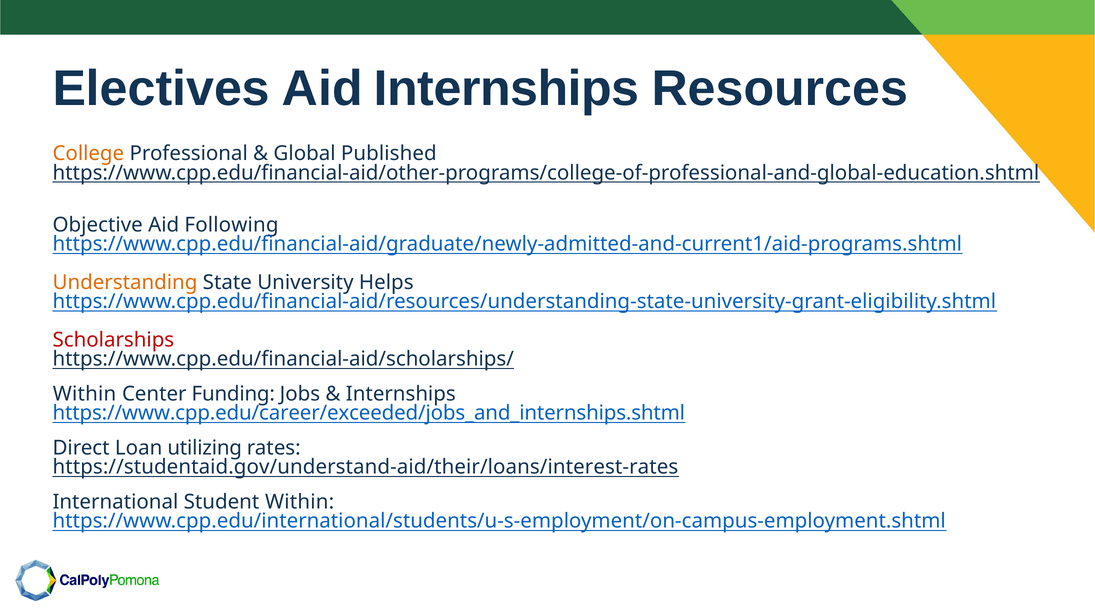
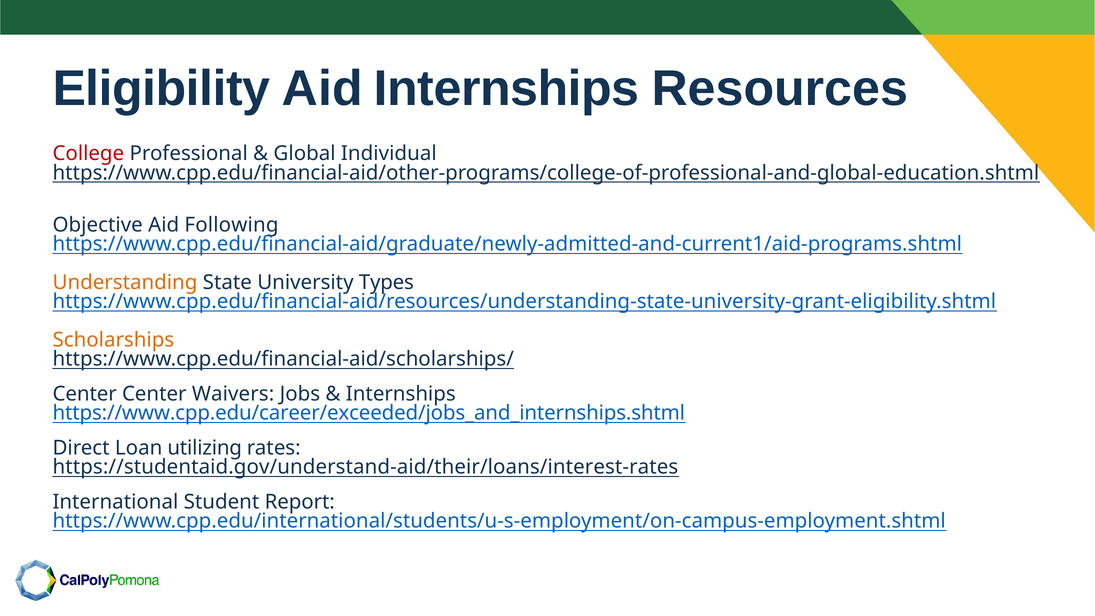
Electives: Electives -> Eligibility (161, 89)
College colour: orange -> red (88, 153)
Published: Published -> Individual (389, 153)
Helps: Helps -> Types (386, 282)
Scholarships colour: red -> orange (113, 340)
Within: Within -> Center (85, 394)
Funding: Funding -> Waivers (233, 394)
Student Within: Within -> Report (300, 502)
